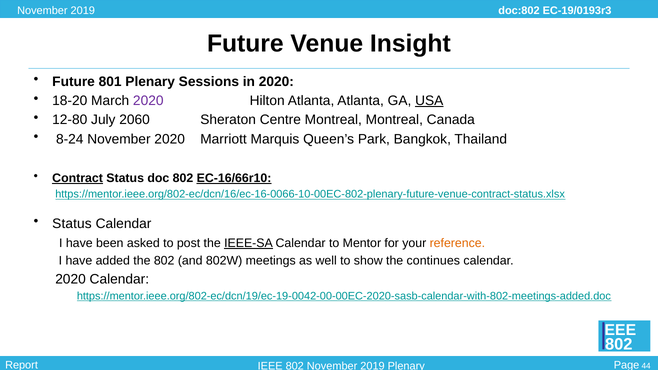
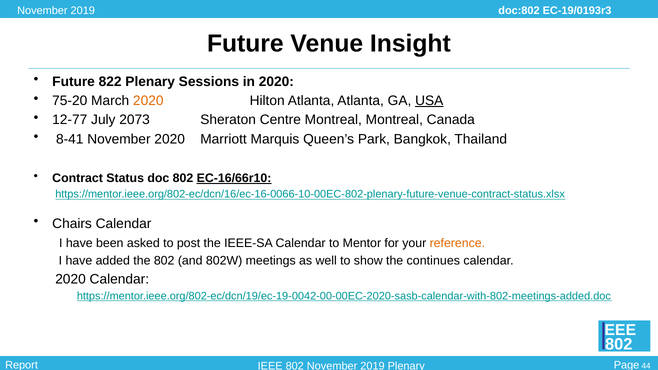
801: 801 -> 822 (110, 82)
18-20: 18-20 -> 75-20 (70, 101)
2020 colour: purple -> orange (148, 101)
12-80: 12-80 -> 12-77 (70, 120)
2060: 2060 -> 2073 (135, 120)
8-24: 8-24 -> 8-41 (70, 139)
Contract underline: present -> none (78, 178)
Status: Status -> Chairs (72, 224)
IEEE-SA underline: present -> none (248, 243)
